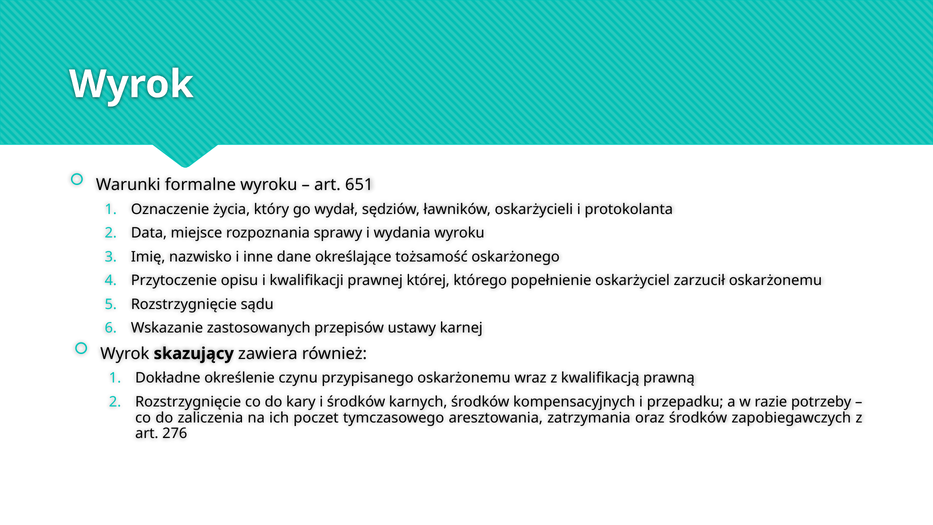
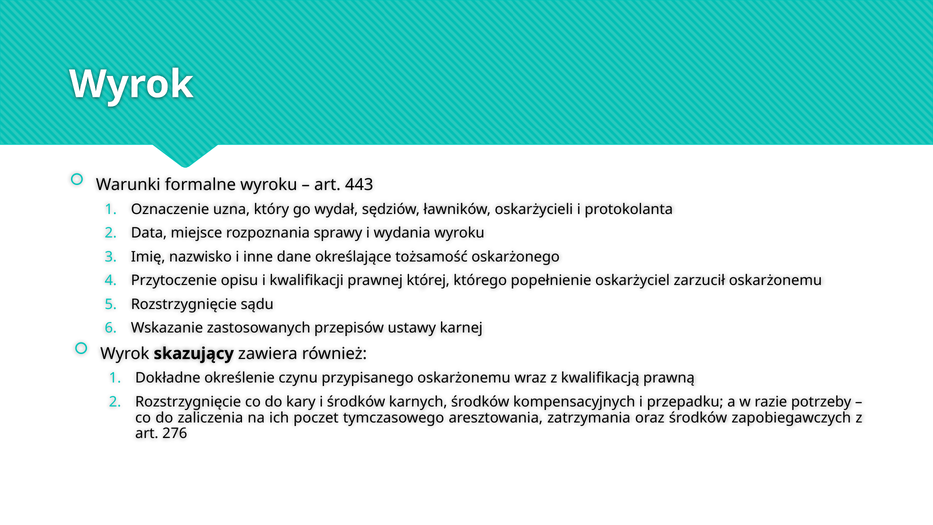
651: 651 -> 443 (359, 185)
życia: życia -> uzna (232, 209)
